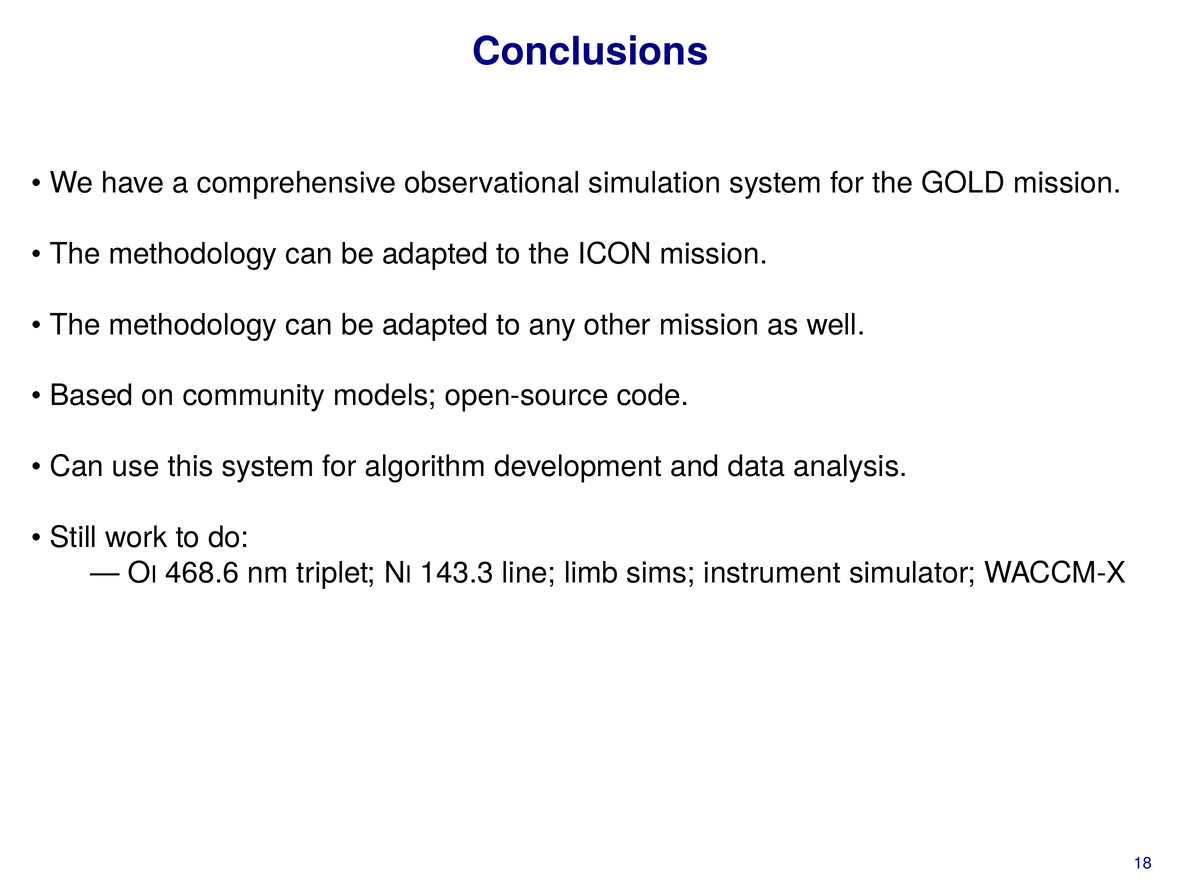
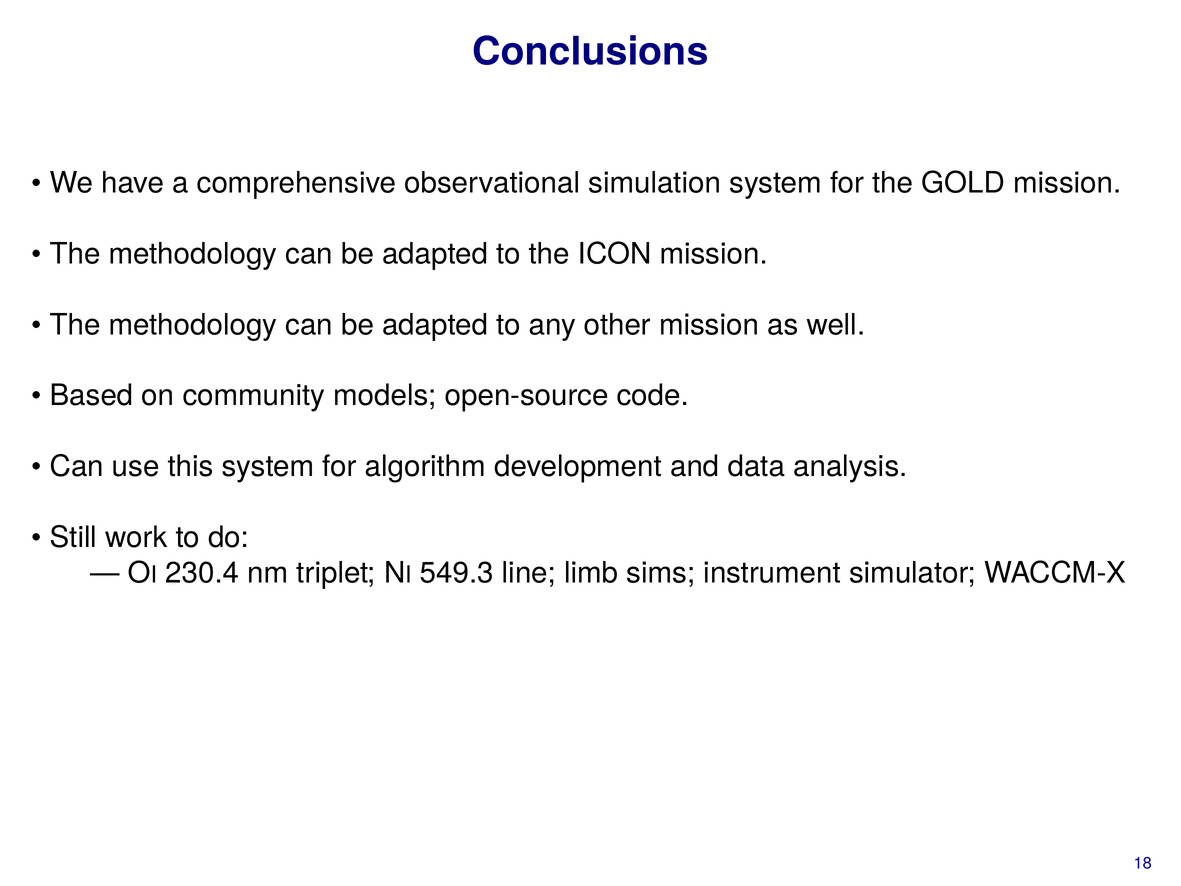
468.6: 468.6 -> 230.4 (202, 573)
143.3: 143.3 -> 549.3 (457, 573)
